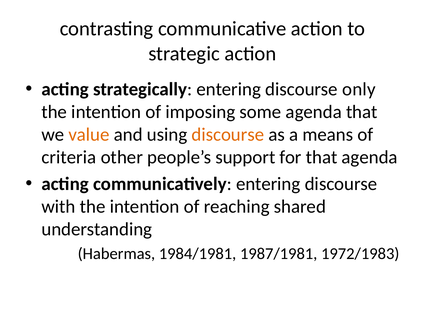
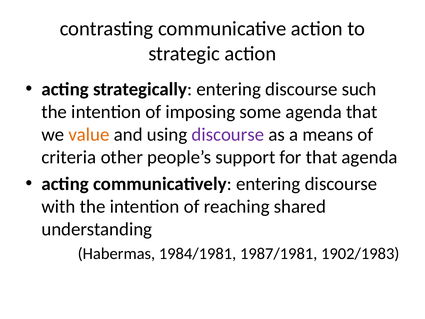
only: only -> such (359, 89)
discourse colour: orange -> purple (228, 135)
1972/1983: 1972/1983 -> 1902/1983 (360, 253)
